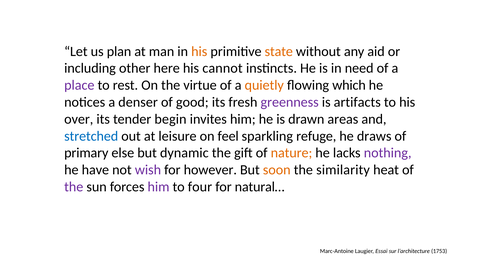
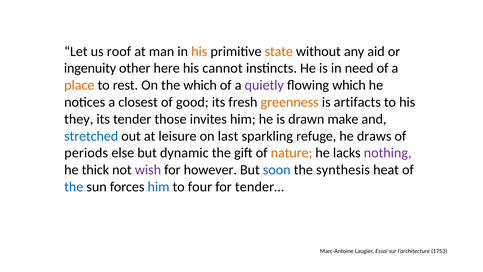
plan: plan -> roof (119, 51)
including: including -> ingenuity (90, 68)
place colour: purple -> orange (79, 85)
the virtue: virtue -> which (200, 85)
quietly colour: orange -> purple (264, 85)
denser: denser -> closest (138, 102)
greenness colour: purple -> orange (290, 102)
over: over -> they (79, 119)
begin: begin -> those (171, 119)
areas: areas -> make (343, 119)
feel: feel -> last (228, 136)
primary: primary -> periods (86, 153)
have: have -> thick (95, 170)
soon colour: orange -> blue (277, 170)
similarity: similarity -> synthesis (343, 170)
the colour: purple -> blue (74, 187)
him colour: purple -> blue (159, 187)
natural…: natural… -> tender… (259, 187)
